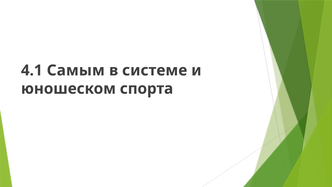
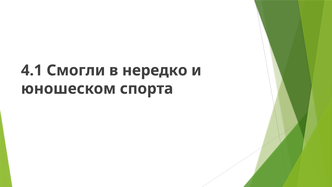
Самым: Самым -> Смогли (76, 70)
системе: системе -> нередко (155, 70)
